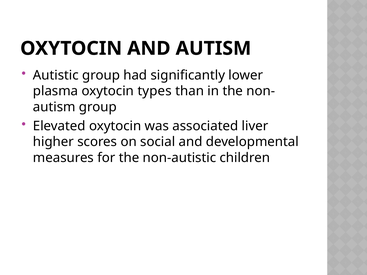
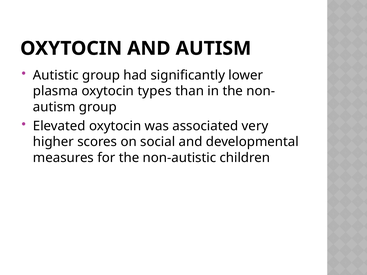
liver: liver -> very (255, 126)
